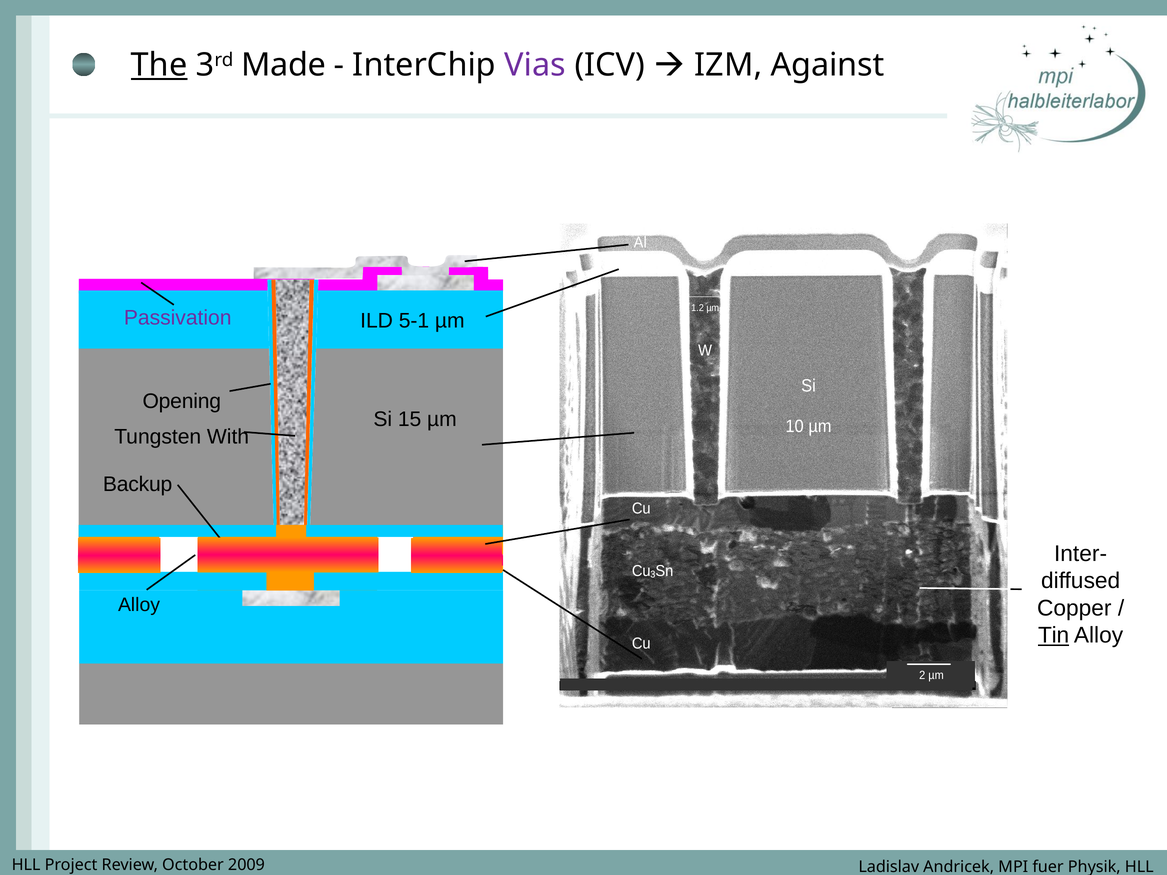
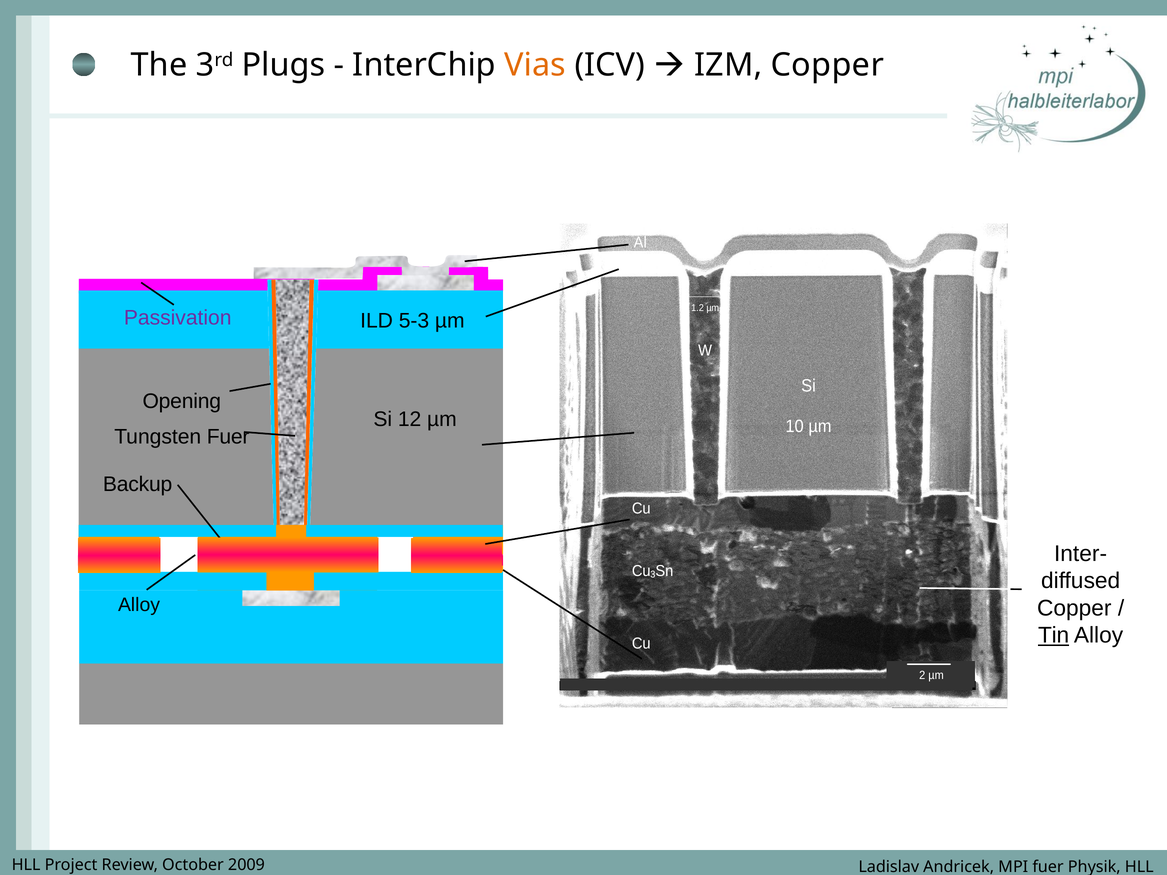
The underline: present -> none (159, 65)
Made: Made -> Plugs (283, 65)
Vias colour: purple -> orange (535, 65)
IZM Against: Against -> Copper (827, 65)
5-1: 5-1 -> 5-3 (414, 321)
15: 15 -> 12 (410, 419)
Tungsten With: With -> Fuer (228, 437)
